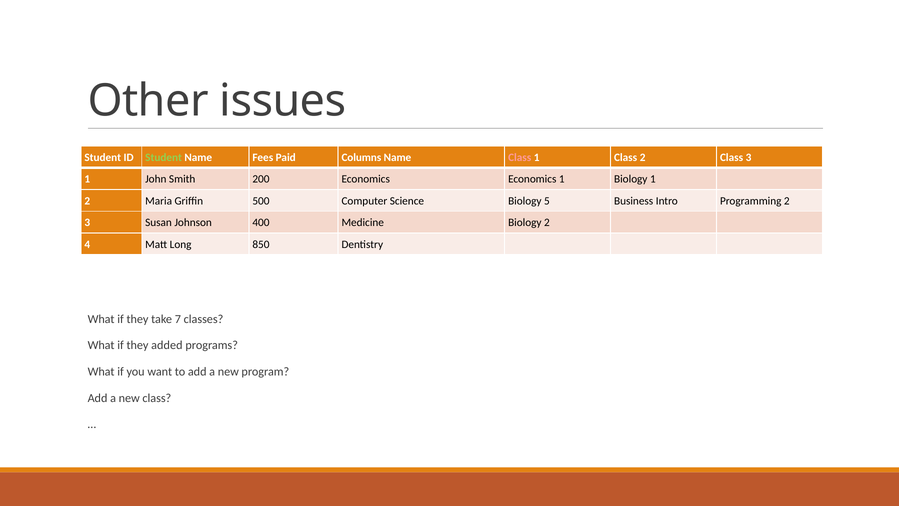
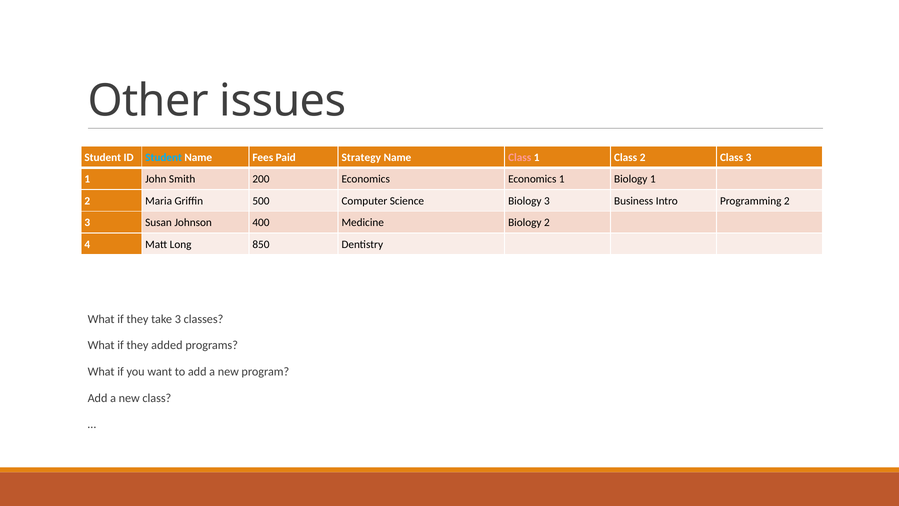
Student colour: light green -> light blue (164, 157)
Columns: Columns -> Strategy (361, 157)
Biology 5: 5 -> 3 (547, 201)
take 7: 7 -> 3 (178, 319)
